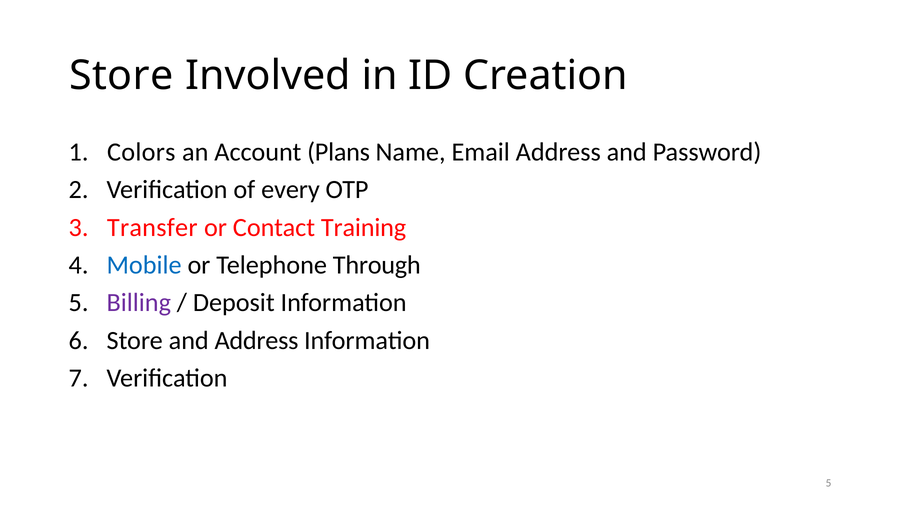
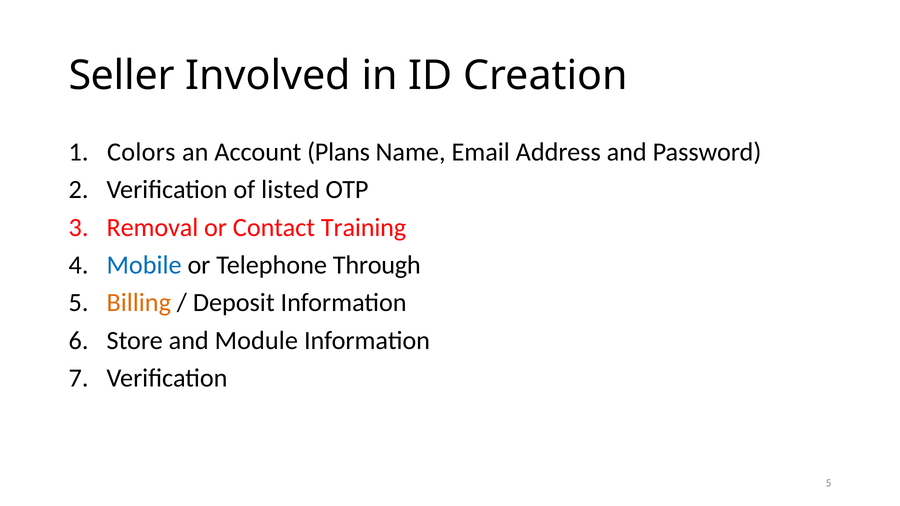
Store: Store -> Seller (122, 76)
every: every -> listed (290, 190)
Transfer: Transfer -> Removal (152, 227)
Billing colour: purple -> orange (139, 303)
and Address: Address -> Module (256, 341)
